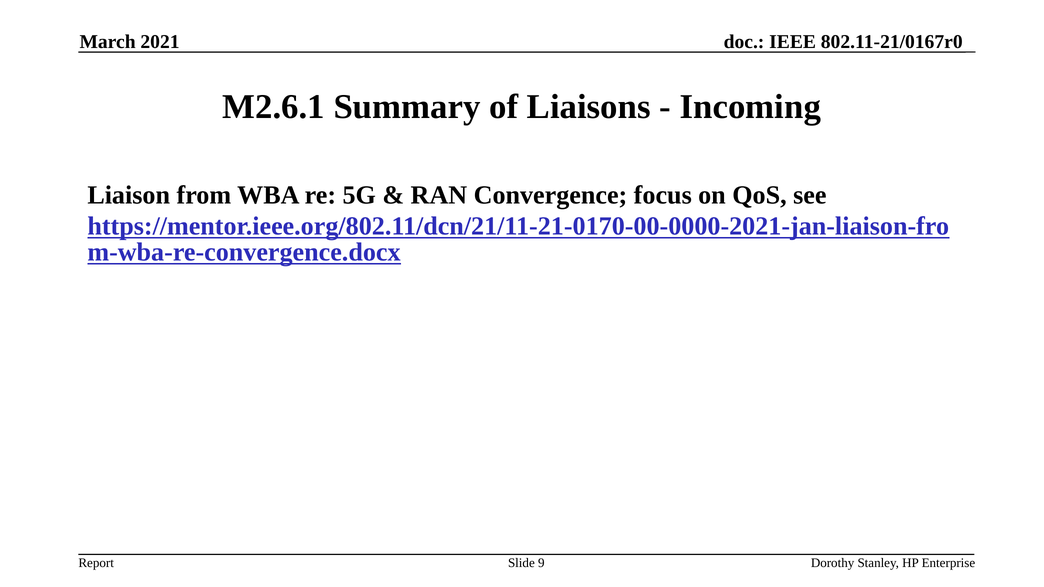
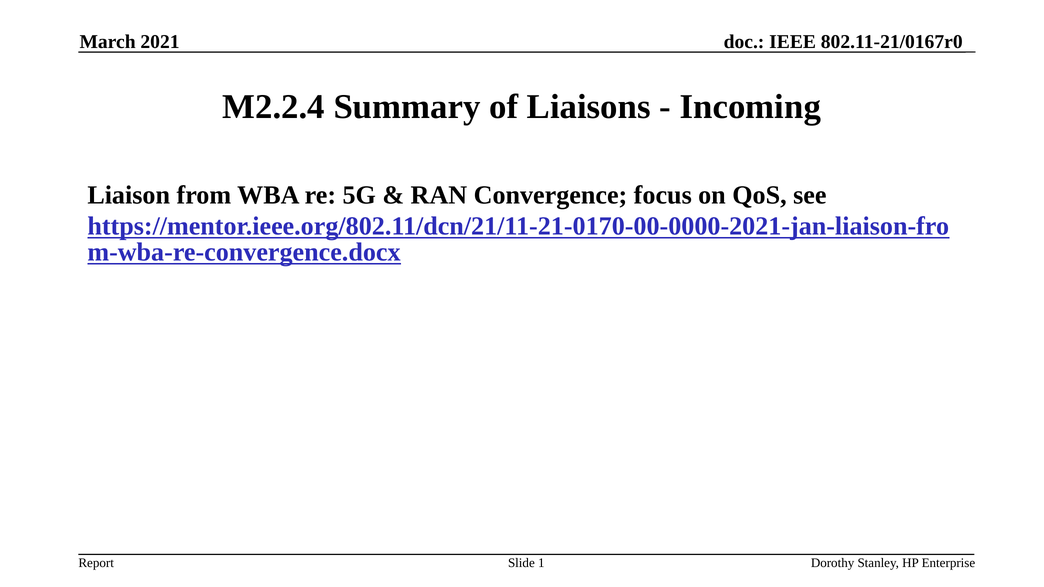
M2.6.1: M2.6.1 -> M2.2.4 (274, 107)
9: 9 -> 1 (541, 563)
